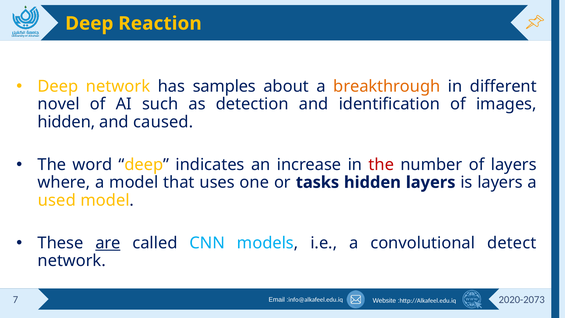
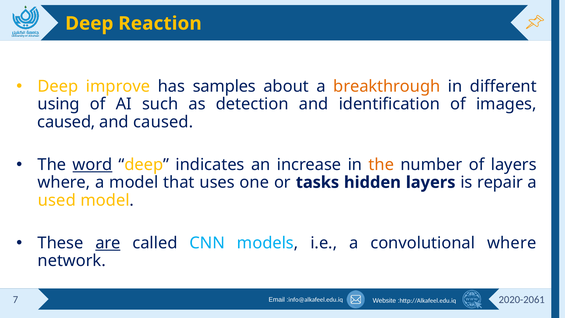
Deep network: network -> improve (118, 86)
novel: novel -> using (59, 104)
hidden: hidden -> caused (66, 122)
word underline: none -> present (92, 165)
the colour: red -> orange (381, 165)
is layers: layers -> repair (500, 182)
convolutional detect: detect -> where (512, 243)
2020-2073: 2020-2073 -> 2020-2061 (522, 300)
